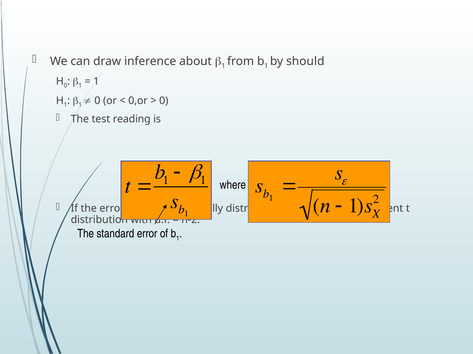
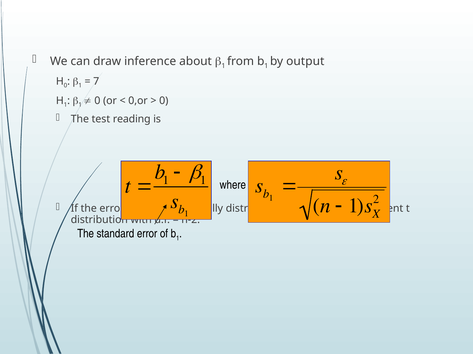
should: should -> output (305, 61)
1: 1 -> 7 (96, 82)
